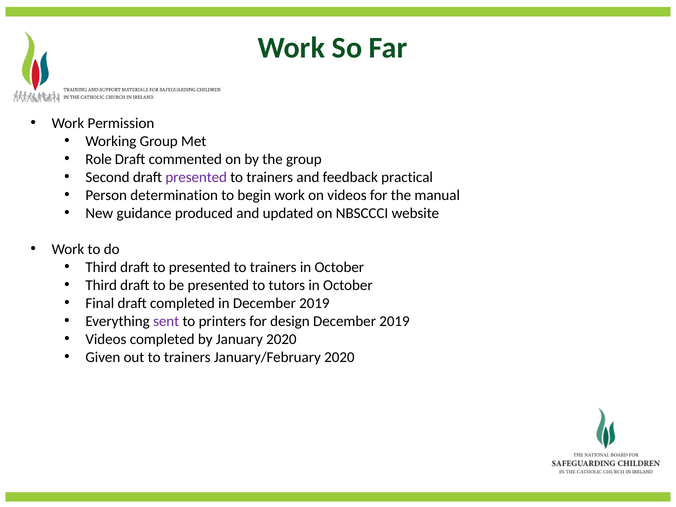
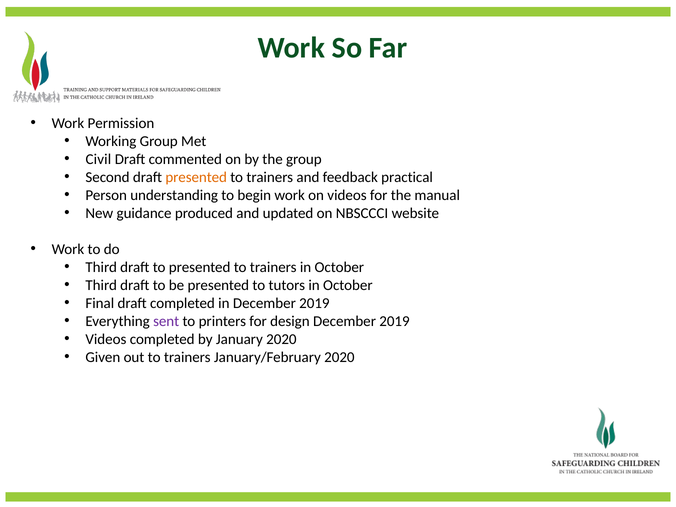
Role: Role -> Civil (98, 159)
presented colour: purple -> orange (196, 177)
determination: determination -> understanding (174, 195)
